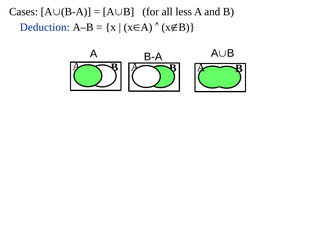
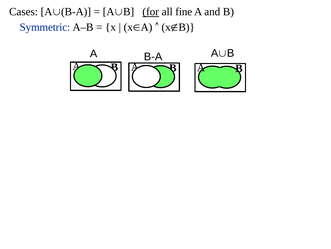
for underline: none -> present (151, 12)
less: less -> fine (184, 12)
Deduction: Deduction -> Symmetric (45, 27)
